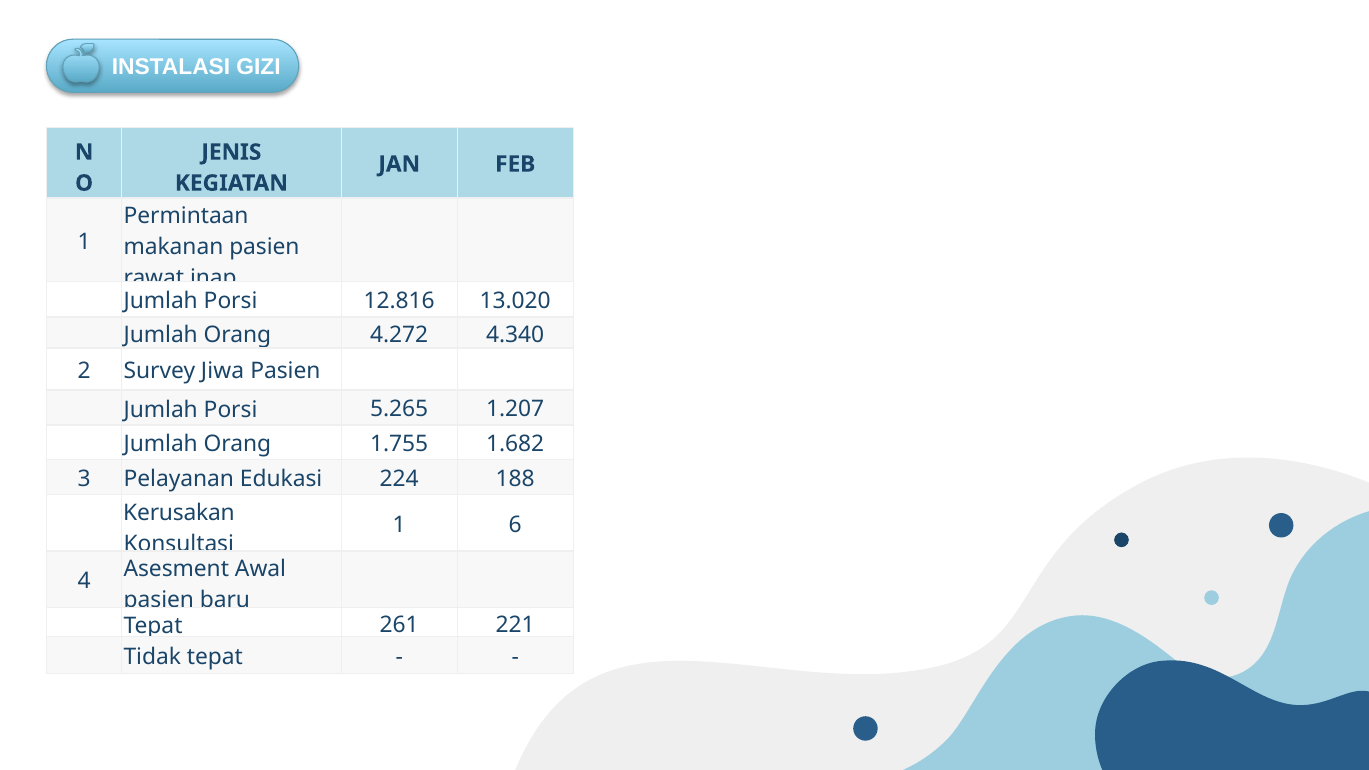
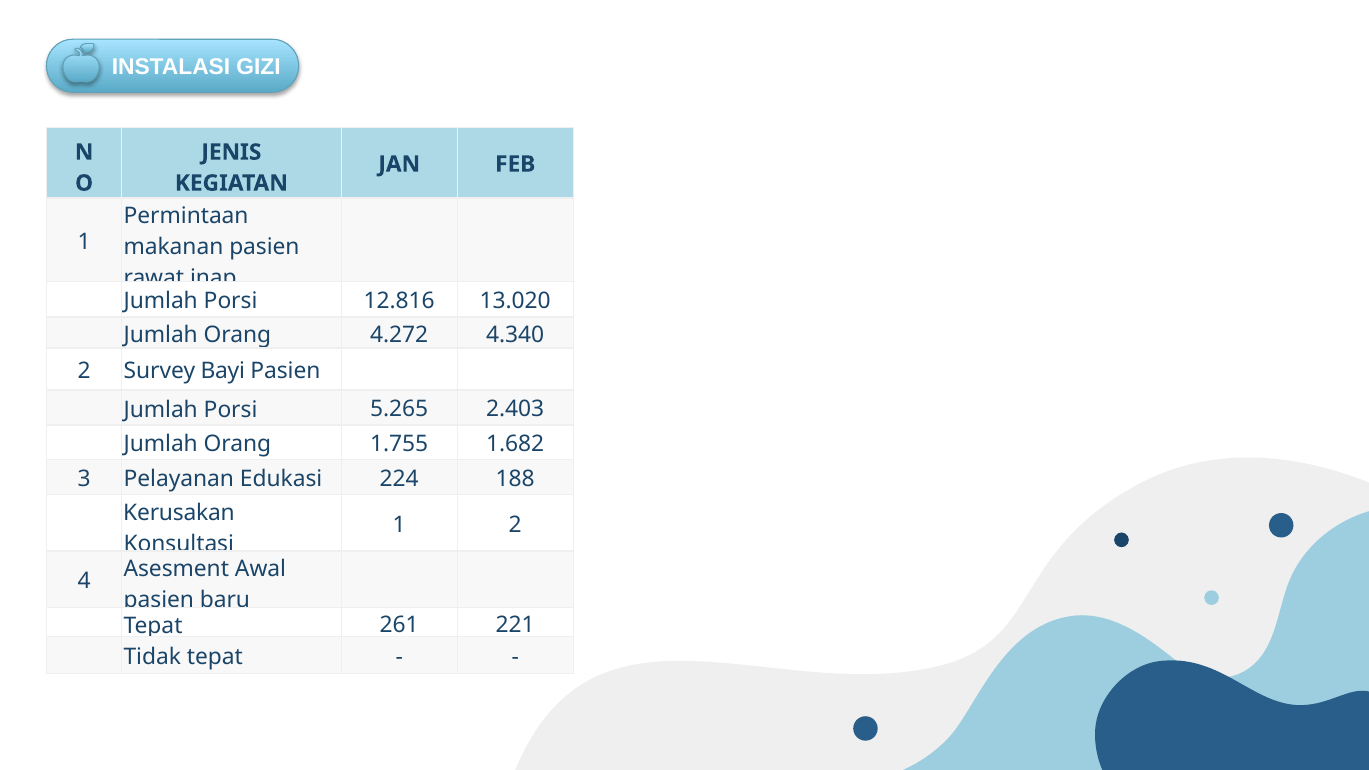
Jiwa: Jiwa -> Bayi (223, 371)
1.207: 1.207 -> 2.403 (515, 409)
1 6: 6 -> 2 (515, 525)
